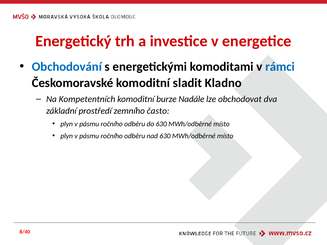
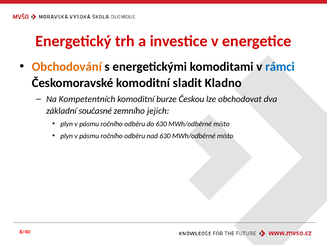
Obchodování colour: blue -> orange (67, 67)
Nadále: Nadále -> Českou (191, 99)
prostředí: prostředí -> současné (95, 111)
často: často -> jejich (158, 111)
